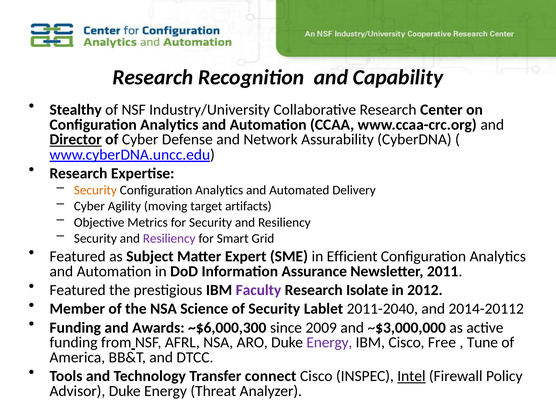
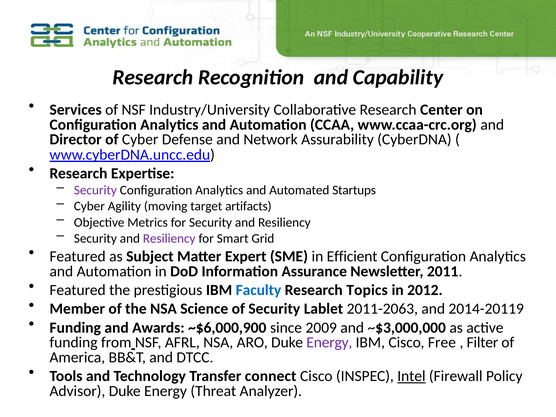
Stealthy: Stealthy -> Services (76, 110)
Director underline: present -> none (76, 140)
Security colour: orange -> purple (95, 190)
Delivery: Delivery -> Startups (354, 190)
Faculty colour: purple -> blue (258, 290)
Isolate: Isolate -> Topics (367, 290)
2011-2040: 2011-2040 -> 2011-2063 (382, 309)
2014-20112: 2014-20112 -> 2014-20119 (486, 309)
~$6,000,300: ~$6,000,300 -> ~$6,000,900 (227, 328)
Tune: Tune -> Filter (482, 342)
